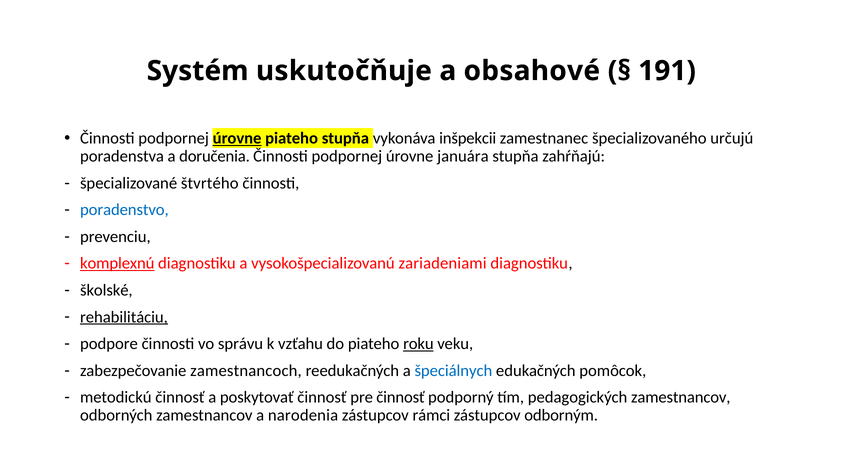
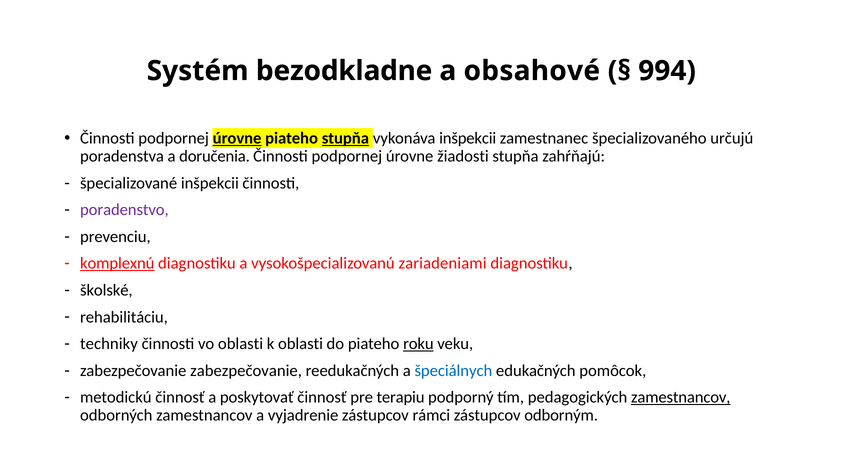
uskutočňuje: uskutočňuje -> bezodkladne (344, 71)
191: 191 -> 994 (667, 71)
stupňa underline: none -> present (345, 138)
januára: januára -> žiadosti (463, 156)
špecializované štvrtého: štvrtého -> inšpekcii (210, 183)
poradenstvo colour: blue -> purple (124, 210)
rehabilitáciu underline: present -> none (124, 317)
podpore: podpore -> techniky (109, 344)
vo správu: správu -> oblasti (241, 344)
k vzťahu: vzťahu -> oblasti (301, 344)
zabezpečovanie zamestnancoch: zamestnancoch -> zabezpečovanie (246, 371)
pre činnosť: činnosť -> terapiu (401, 398)
zamestnancov underline: none -> present (681, 398)
narodenia: narodenia -> vyjadrenie (303, 416)
